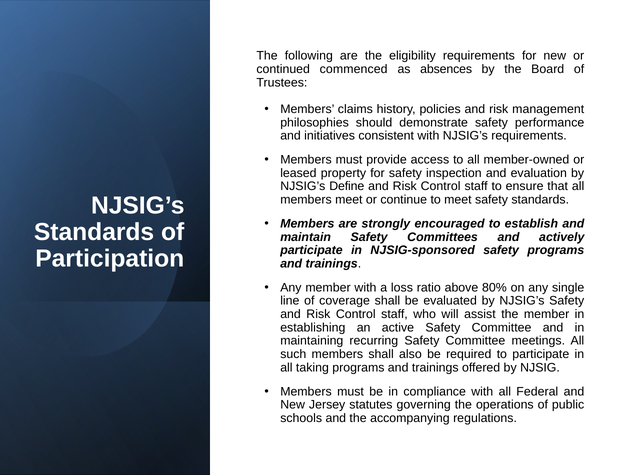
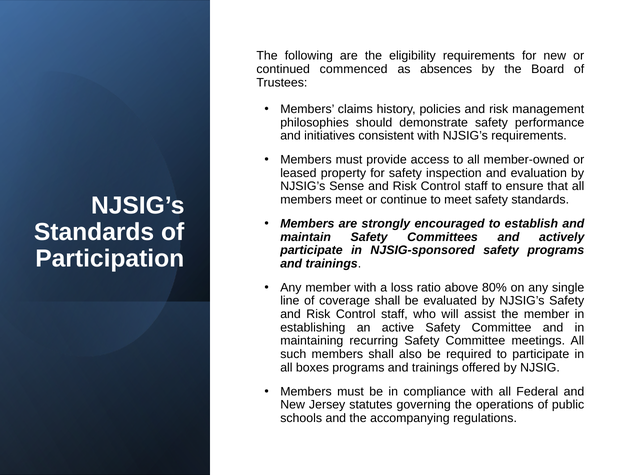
Define: Define -> Sense (347, 187)
taking: taking -> boxes (312, 368)
